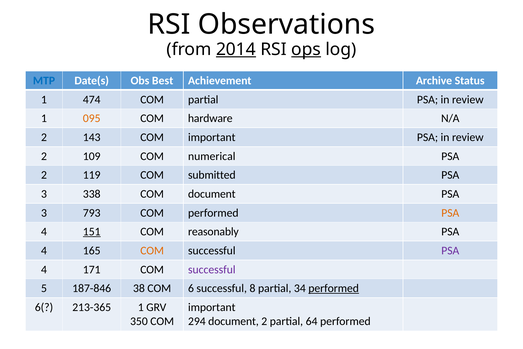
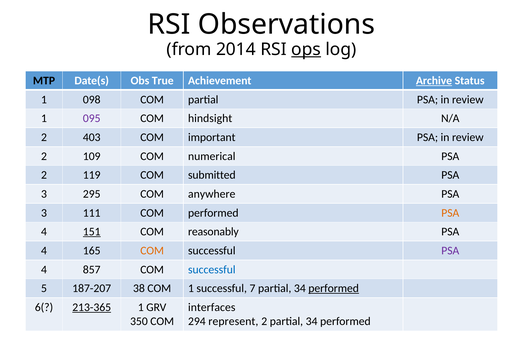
2014 underline: present -> none (236, 49)
MTP colour: blue -> black (44, 81)
Best: Best -> True (163, 81)
Archive underline: none -> present (434, 81)
474: 474 -> 098 (92, 99)
095 colour: orange -> purple (92, 118)
hardware: hardware -> hindsight (210, 118)
143: 143 -> 403 (92, 137)
338: 338 -> 295 (92, 194)
COM document: document -> anywhere (212, 194)
793: 793 -> 111 (92, 213)
171: 171 -> 857 (92, 269)
successful colour: purple -> blue (212, 269)
187-846: 187-846 -> 187-207 (92, 288)
COM 6: 6 -> 1 (191, 288)
8: 8 -> 7 (253, 288)
213-365 underline: none -> present (92, 307)
important: important -> interfaces (212, 307)
294 document: document -> represent (233, 321)
2 partial 64: 64 -> 34 (312, 321)
